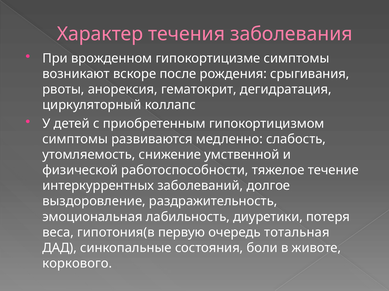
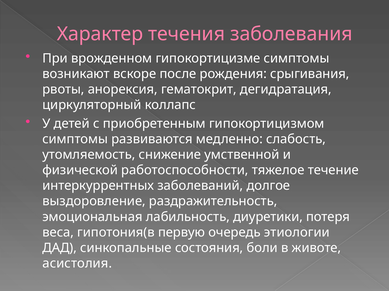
тотальная: тотальная -> этиологии (297, 233)
коркового: коркового -> асистолия (77, 264)
